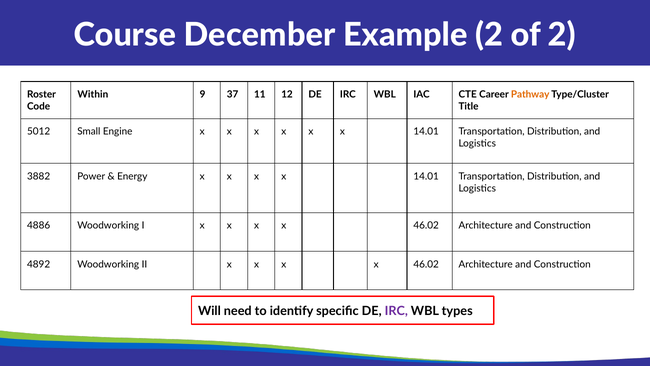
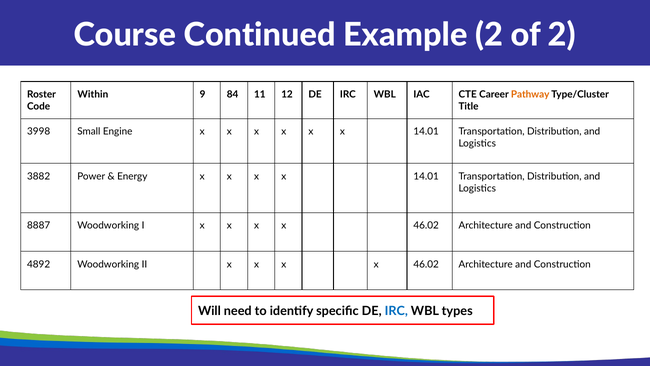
December: December -> Continued (260, 35)
37: 37 -> 84 (233, 94)
5012: 5012 -> 3998 (39, 132)
4886: 4886 -> 8887 (39, 225)
IRC colour: purple -> blue (396, 311)
